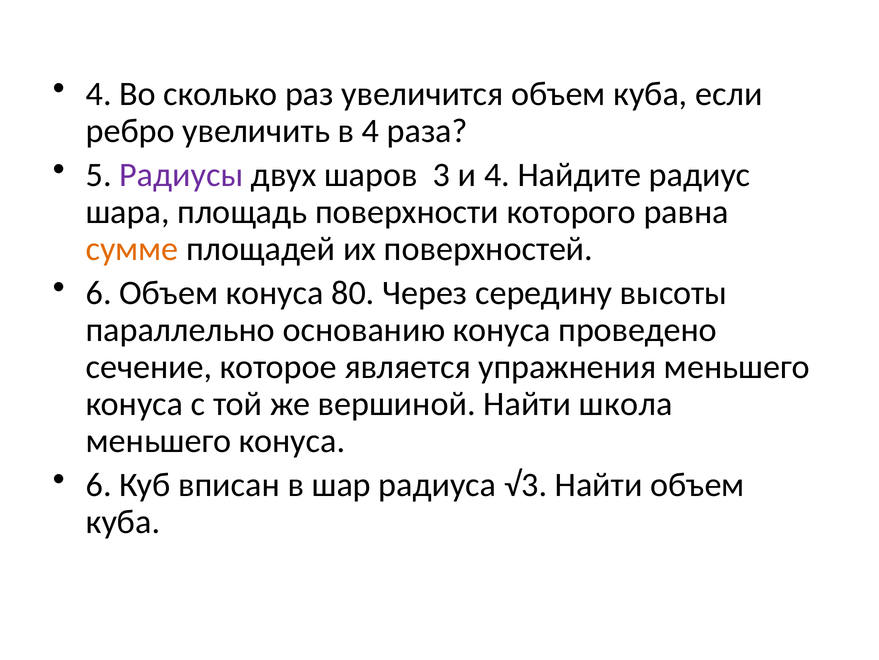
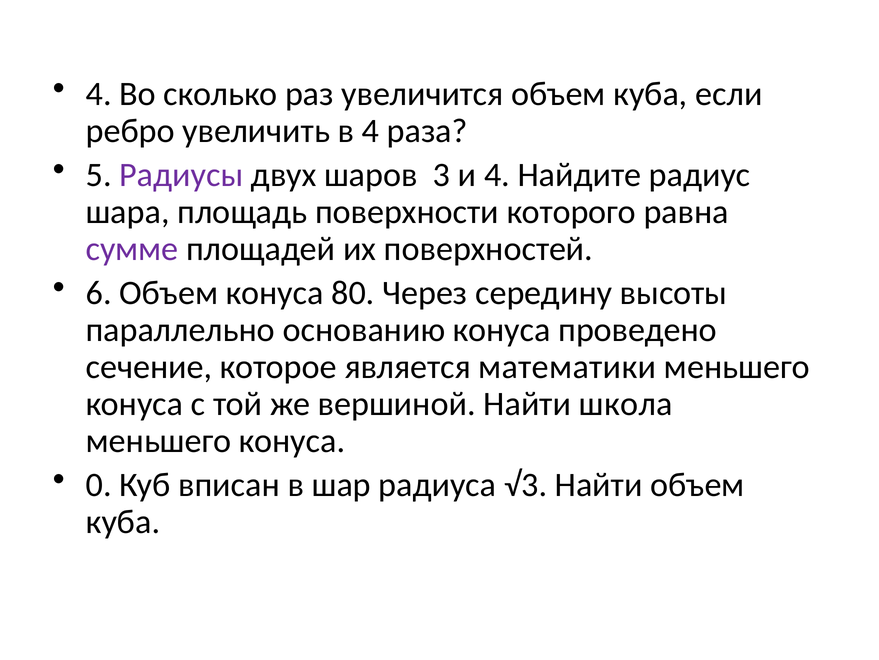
сумме colour: orange -> purple (132, 249)
упражнения: упражнения -> математики (567, 366)
6: 6 -> 0 (99, 484)
